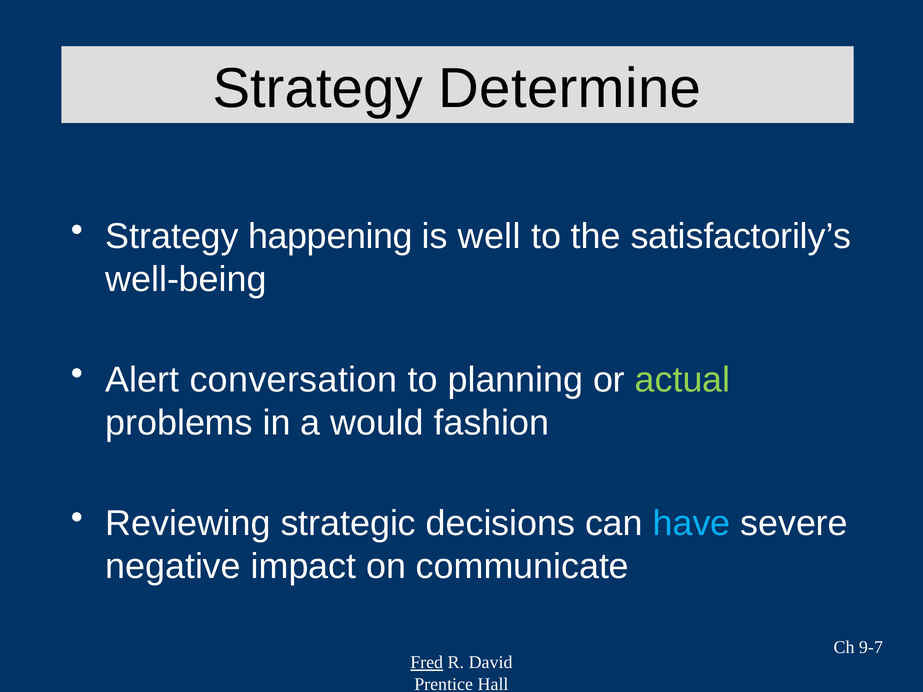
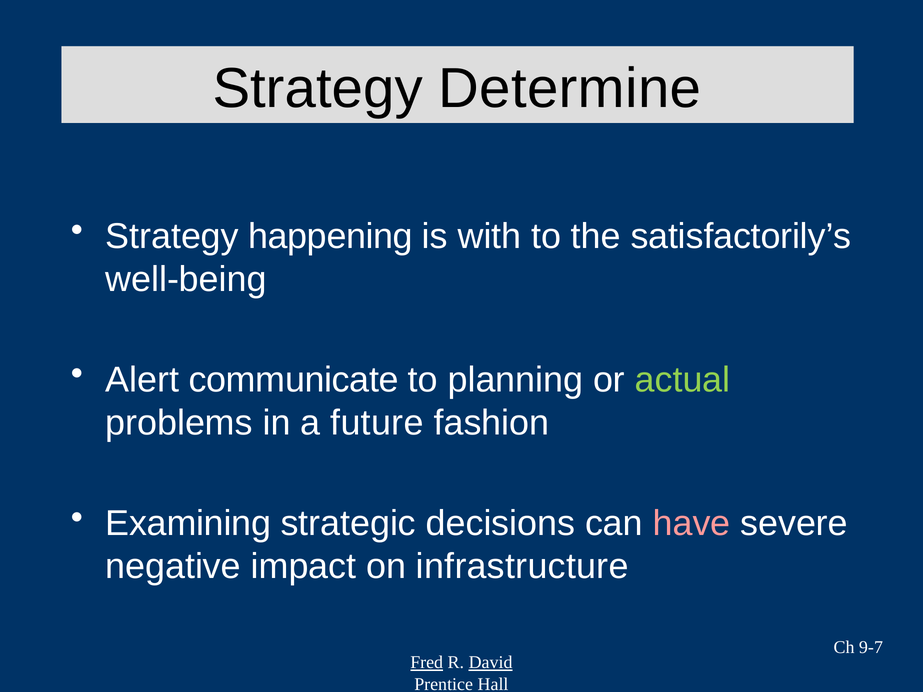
well: well -> with (489, 236)
conversation: conversation -> communicate (294, 380)
would: would -> future (377, 423)
Reviewing: Reviewing -> Examining (188, 524)
have colour: light blue -> pink (692, 524)
communicate: communicate -> infrastructure (522, 567)
David underline: none -> present (491, 663)
